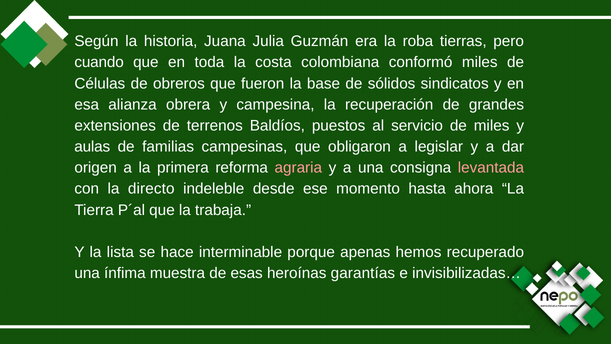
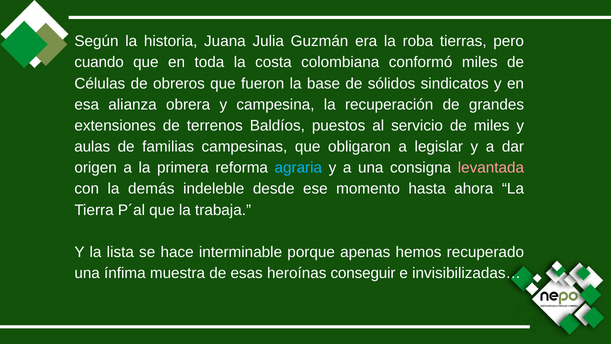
agraria colour: pink -> light blue (298, 168)
directo: directo -> demás (151, 189)
garantías: garantías -> conseguir (363, 273)
